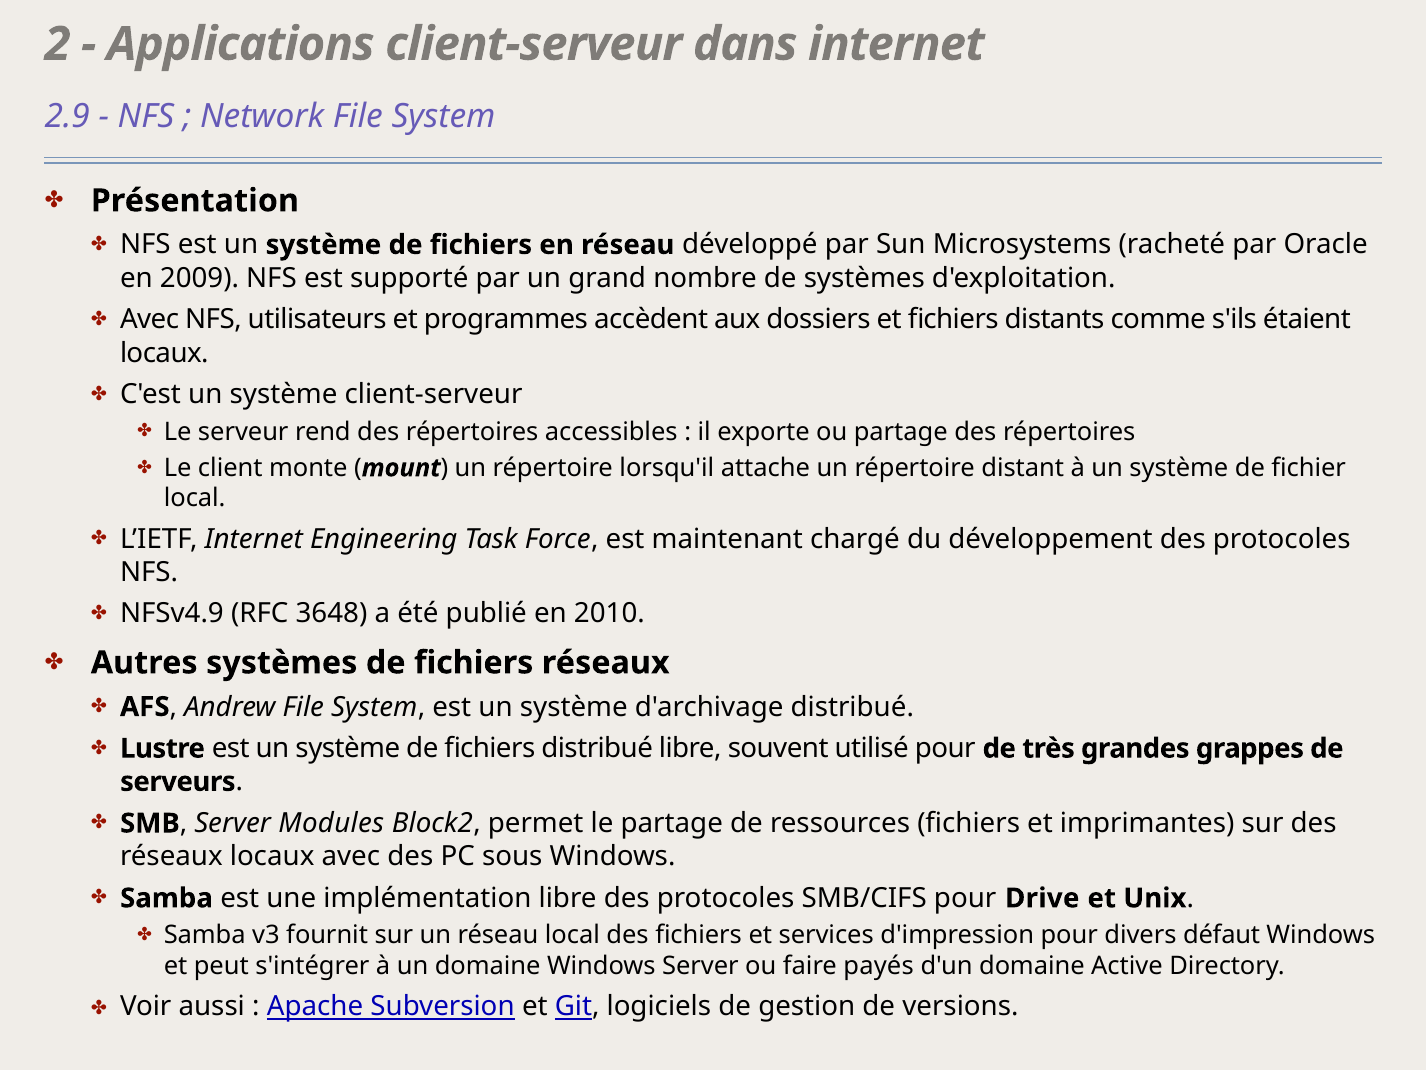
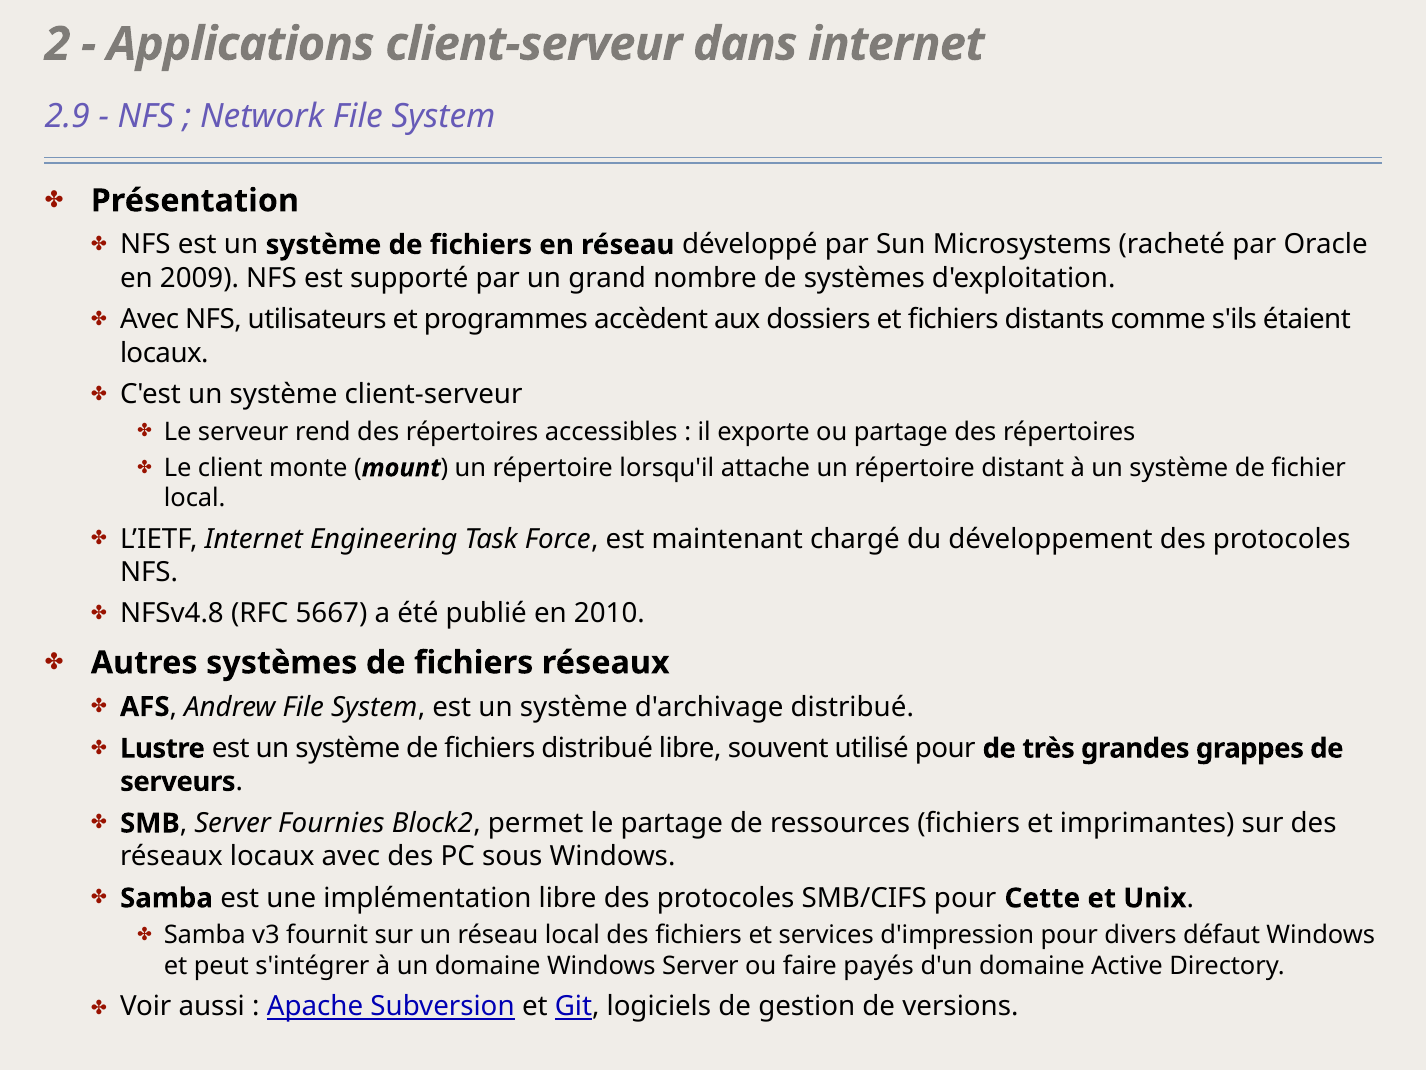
NFSv4.9: NFSv4.9 -> NFSv4.8 (172, 614)
3648: 3648 -> 5667 (331, 614)
Modules: Modules -> Fournies (331, 823)
Drive: Drive -> Cette (1042, 898)
